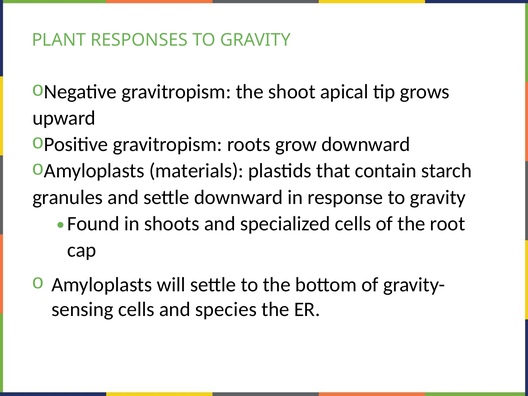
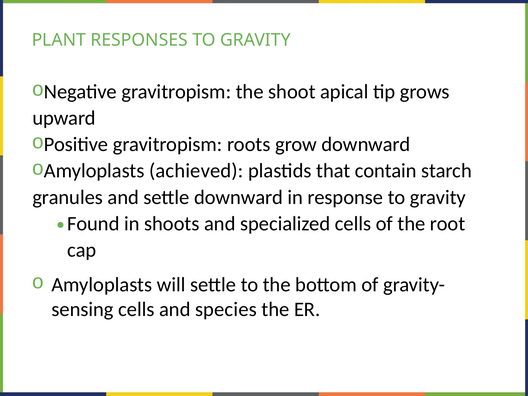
materials: materials -> achieved (196, 171)
